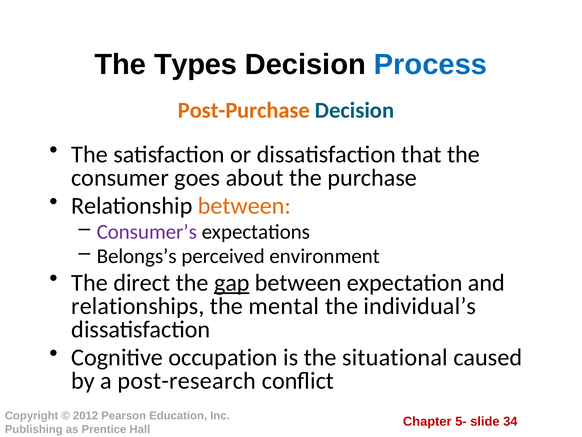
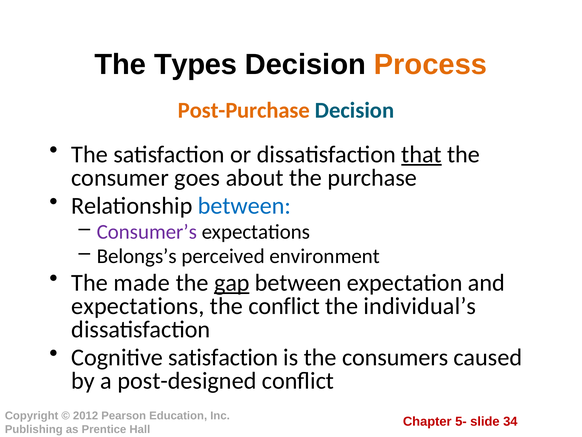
Process colour: blue -> orange (431, 65)
that underline: none -> present (422, 154)
between colour: orange -> blue (245, 206)
direct: direct -> made (142, 282)
relationships: relationships -> expectations (138, 306)
the mental: mental -> conflict (284, 306)
Cognitive occupation: occupation -> satisfaction (223, 357)
situational: situational -> consumers (395, 357)
post-research: post-research -> post-designed (187, 380)
